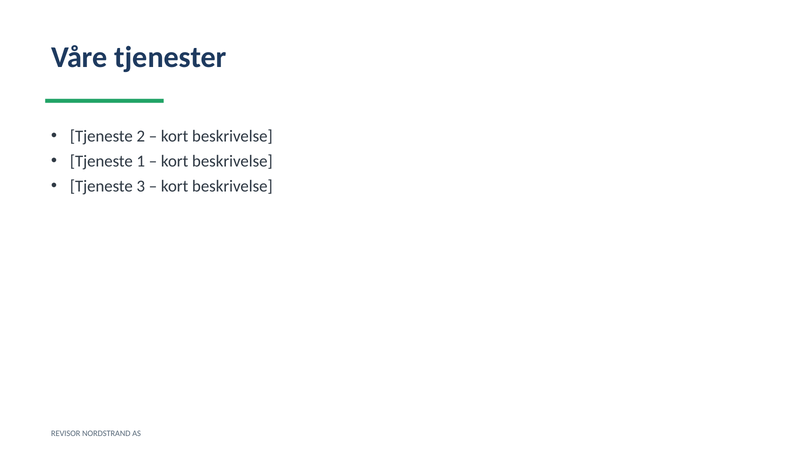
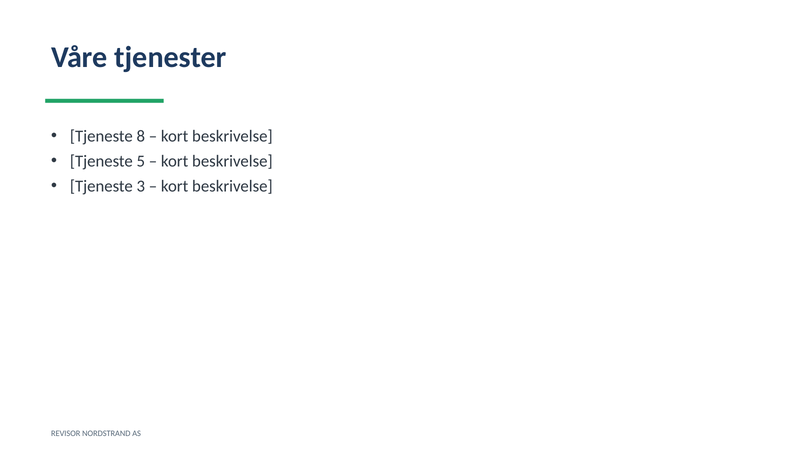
2: 2 -> 8 (141, 136)
1: 1 -> 5 (141, 161)
